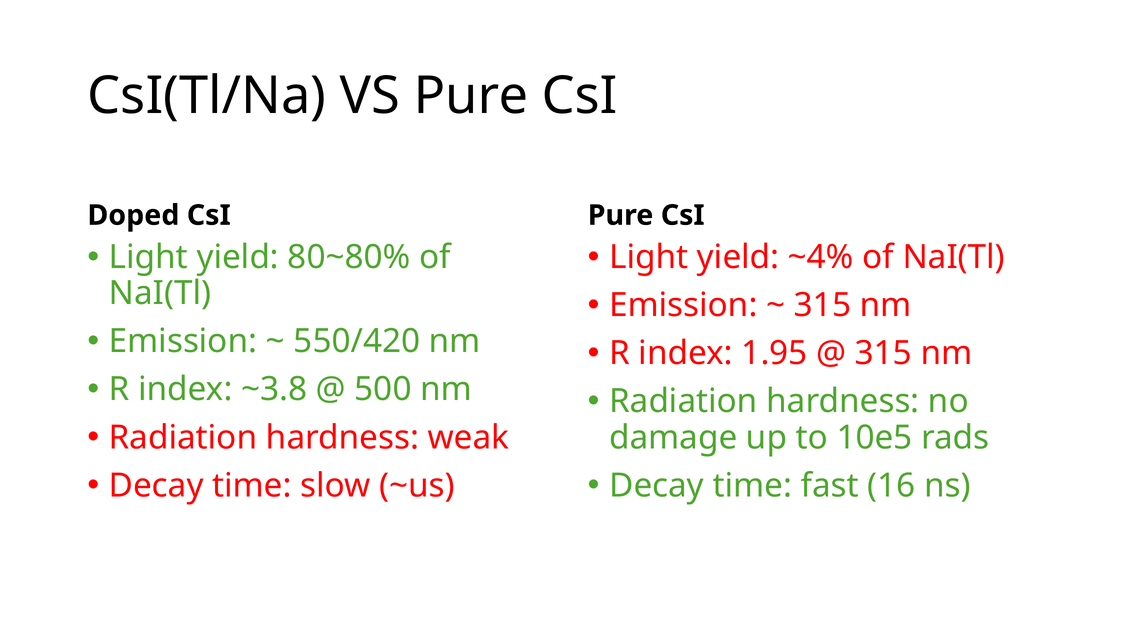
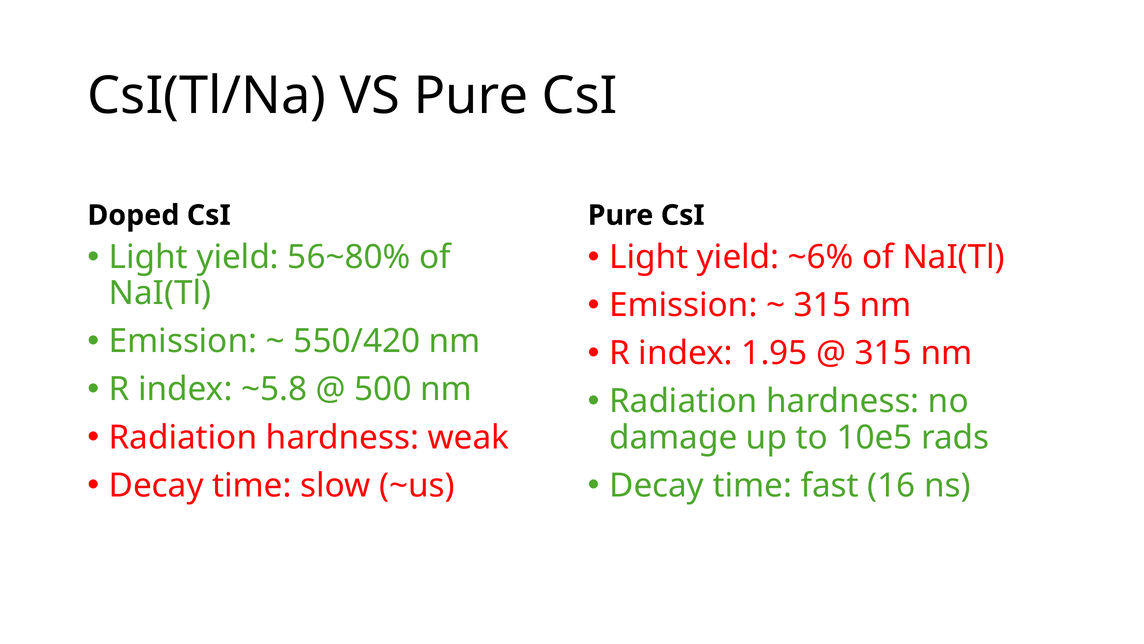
80~80%: 80~80% -> 56~80% (349, 257)
~4%: ~4% -> ~6% (821, 257)
~3.8: ~3.8 -> ~5.8 (274, 389)
